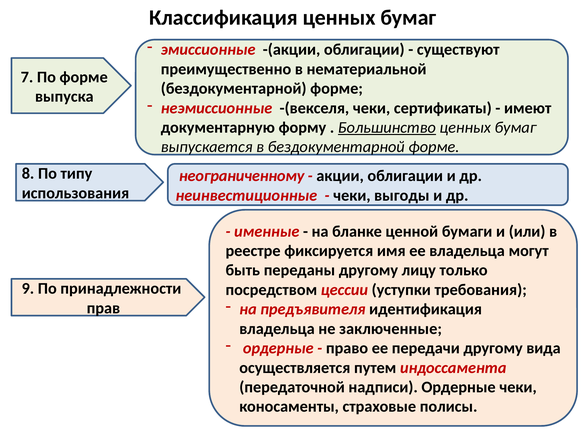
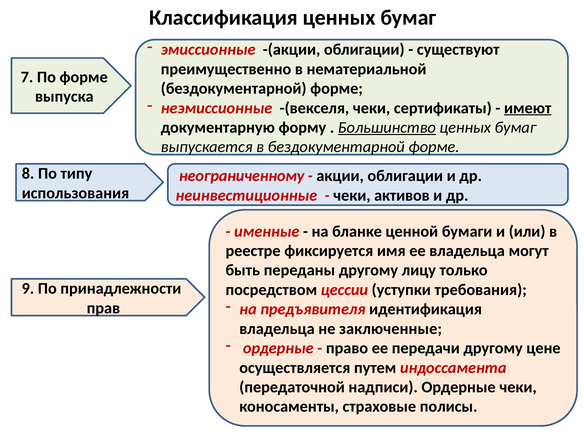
имеют underline: none -> present (528, 108)
выгоды: выгоды -> активов (402, 195)
вида: вида -> цене (543, 348)
